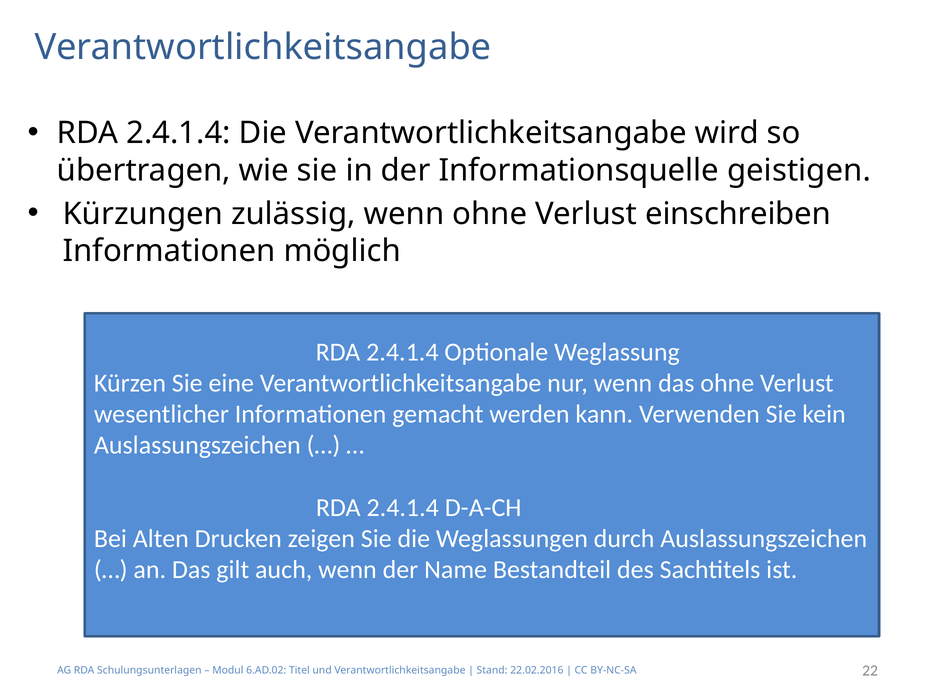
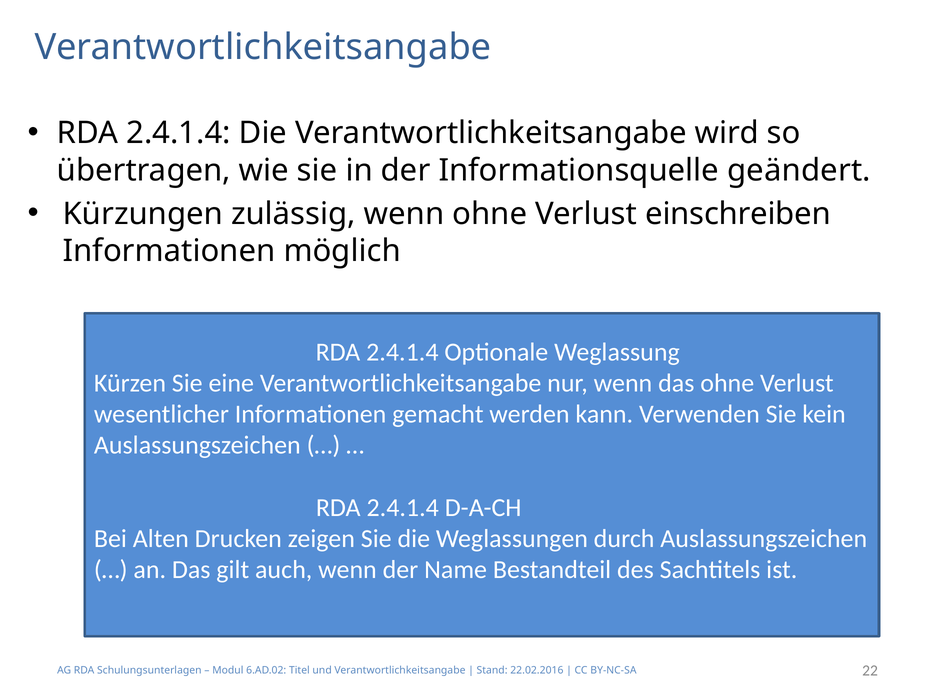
geistigen: geistigen -> geändert (799, 170)
